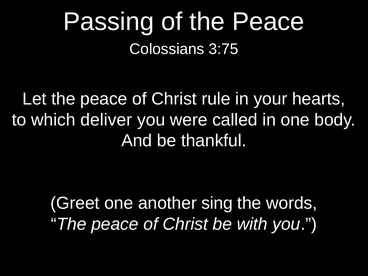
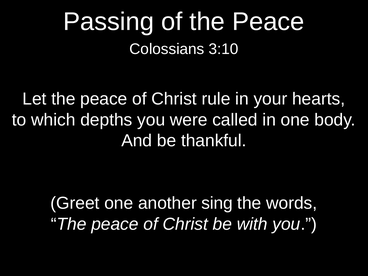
3:75: 3:75 -> 3:10 (224, 49)
deliver: deliver -> depths (106, 120)
